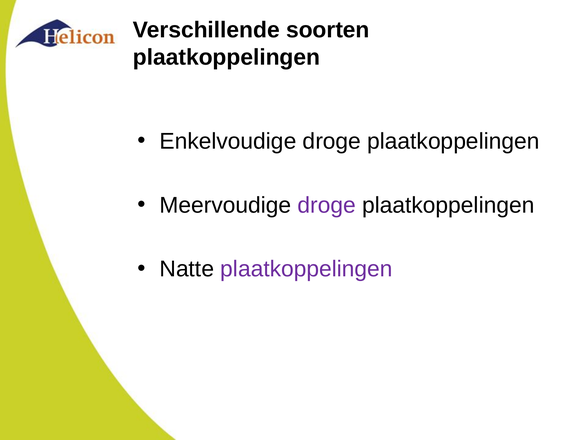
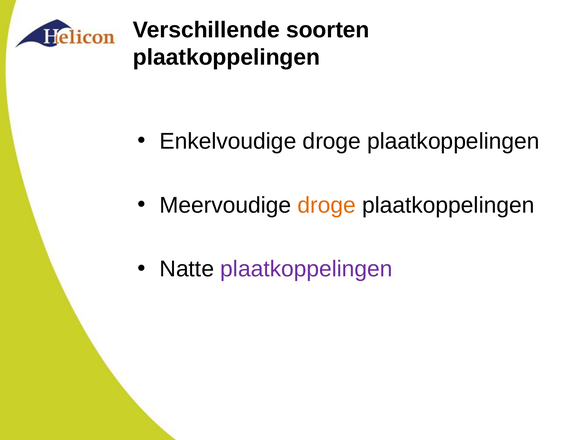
droge colour: purple -> orange (327, 205)
